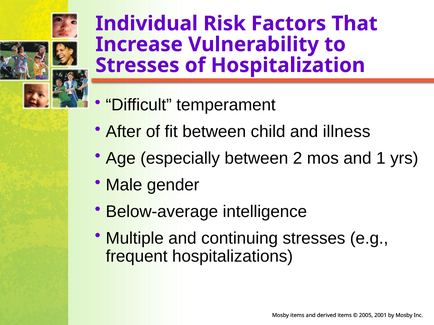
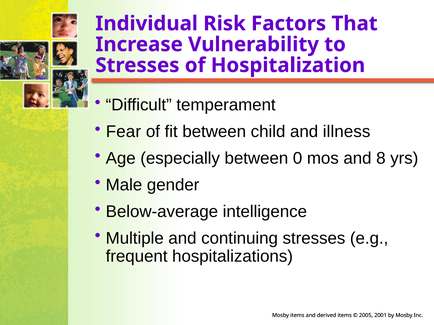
After: After -> Fear (123, 132)
2: 2 -> 0 (298, 159)
1: 1 -> 8 (381, 159)
